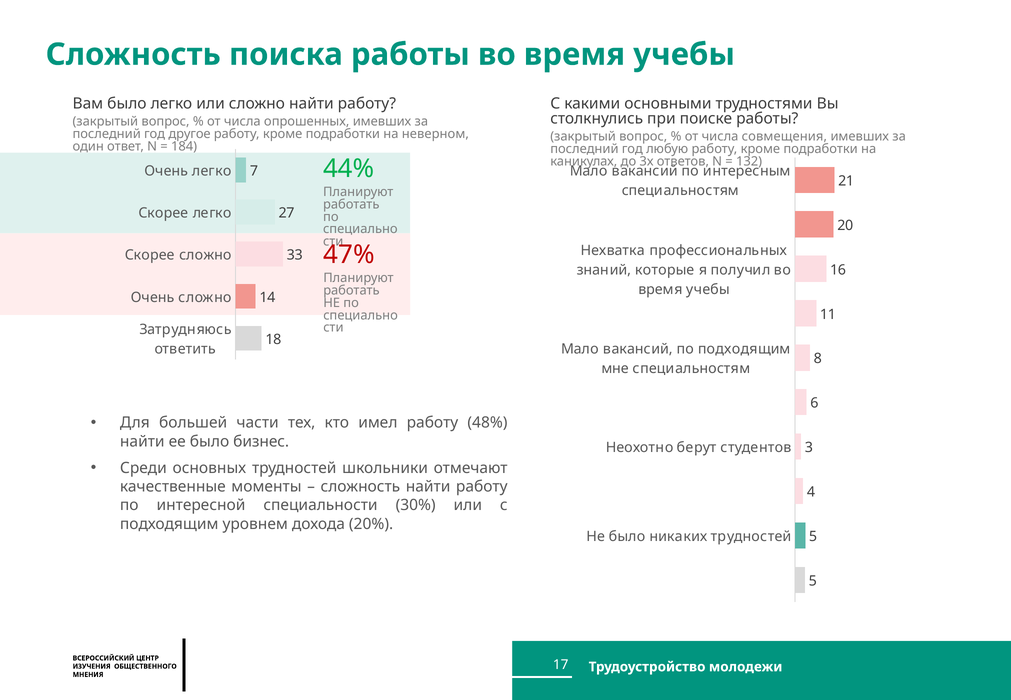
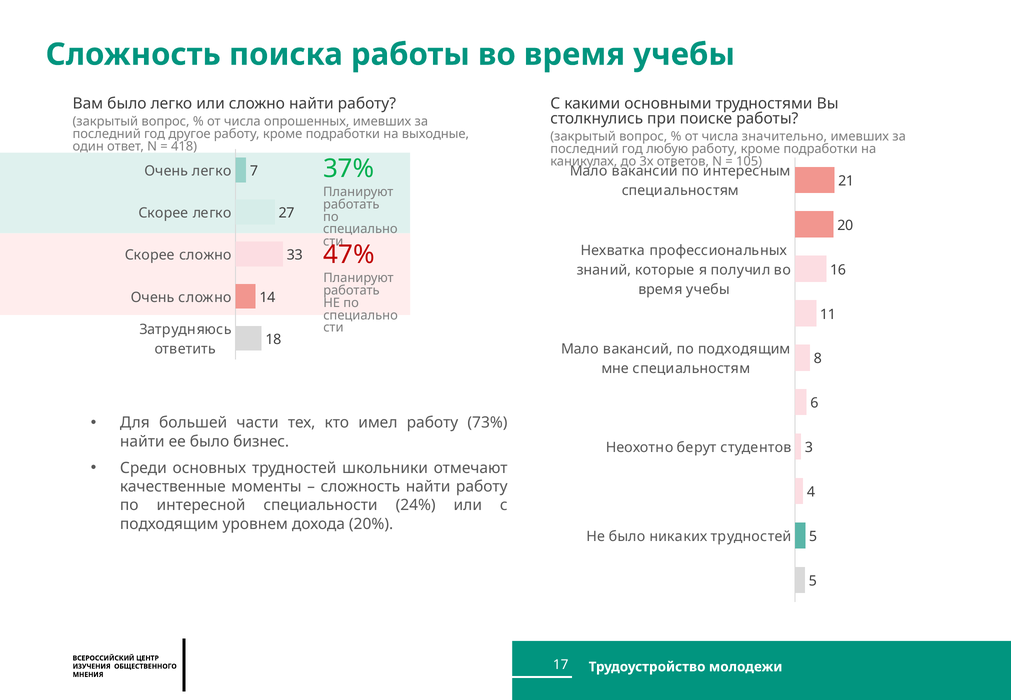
неверном: неверном -> выходные (435, 134)
совмещения: совмещения -> значительно (784, 136)
184: 184 -> 418 (184, 146)
132: 132 -> 105 (749, 161)
44%: 44% -> 37% (349, 169)
48%: 48% -> 73% (487, 423)
30%: 30% -> 24% (416, 505)
